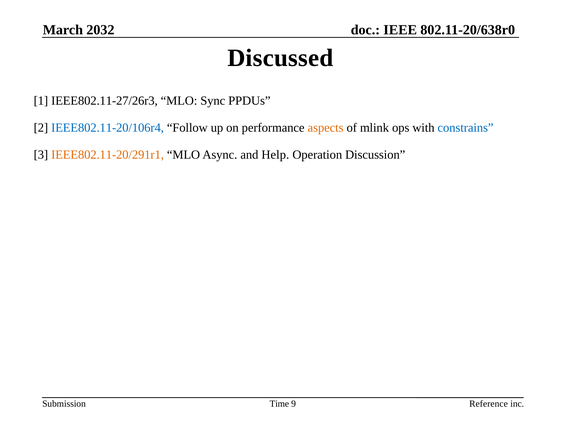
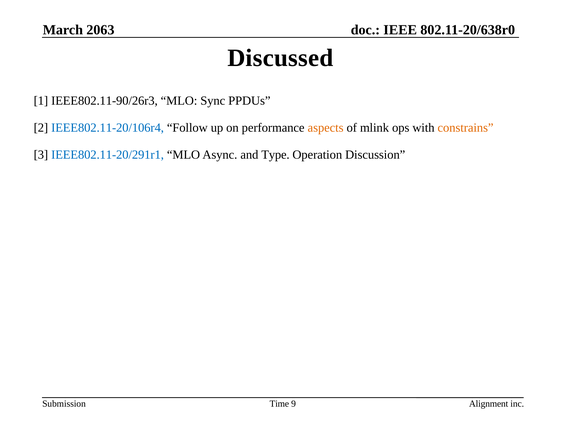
2032: 2032 -> 2063 (100, 30)
IEEE802.11-27/26r3: IEEE802.11-27/26r3 -> IEEE802.11-90/26r3 (104, 101)
constrains colour: blue -> orange (466, 128)
IEEE802.11-20/291r1 colour: orange -> blue (108, 155)
Help: Help -> Type (275, 155)
Reference: Reference -> Alignment (489, 404)
